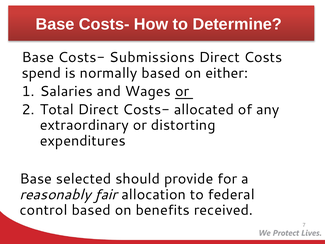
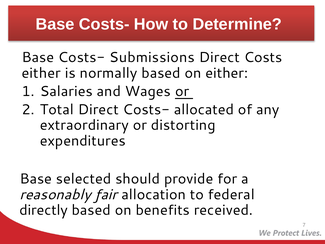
spend: spend -> either (41, 73)
control: control -> directly (44, 210)
